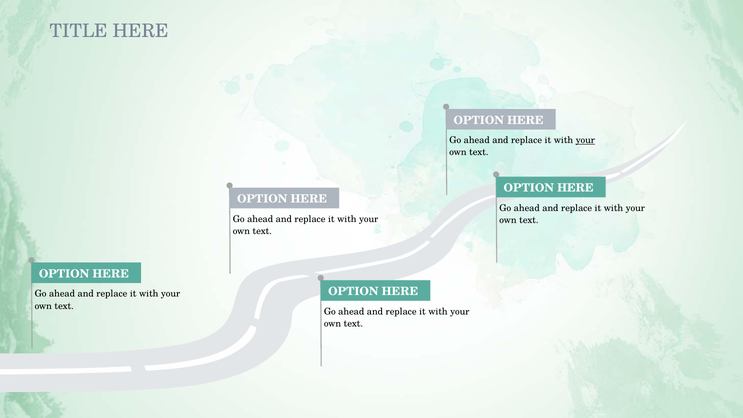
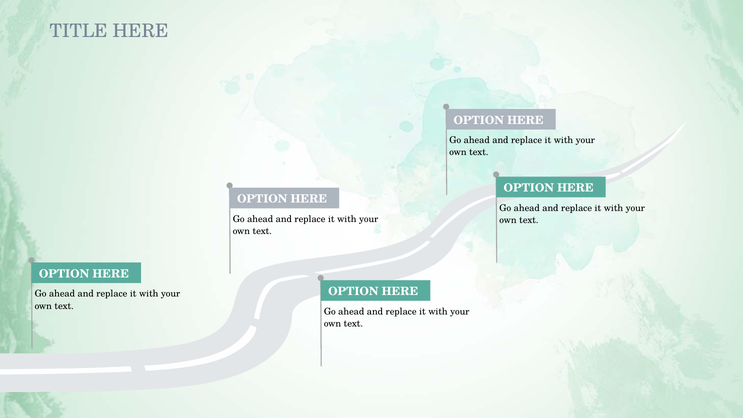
your underline: present -> none (585, 140)
